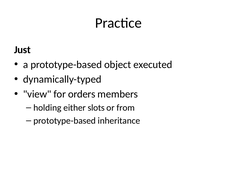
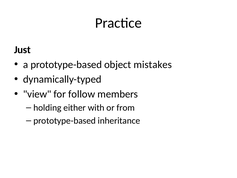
executed: executed -> mistakes (153, 64)
orders: orders -> follow (82, 94)
slots: slots -> with (96, 108)
